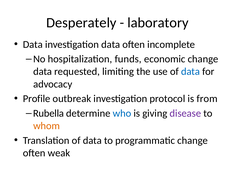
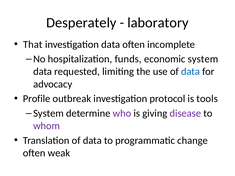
Data: Data -> That (33, 44)
economic change: change -> system (203, 59)
from: from -> tools (207, 99)
Rubella: Rubella -> System (48, 113)
who colour: blue -> purple (122, 113)
whom colour: orange -> purple (47, 126)
